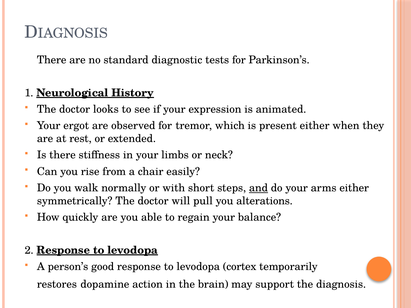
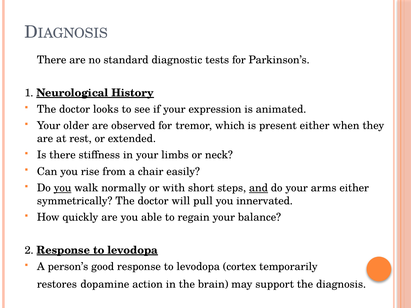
ergot: ergot -> older (76, 126)
you underline: none -> present (63, 188)
alterations: alterations -> innervated (265, 201)
